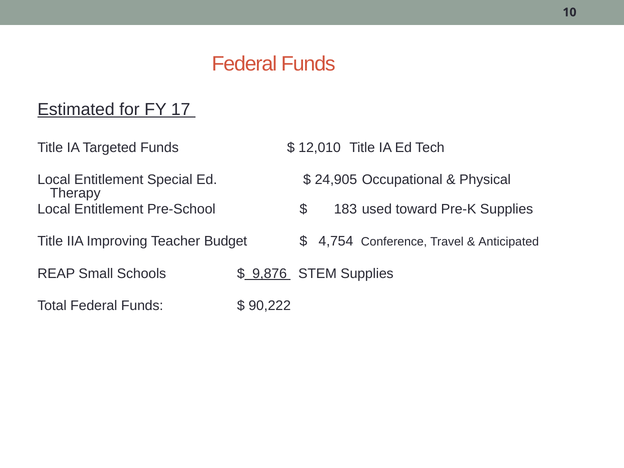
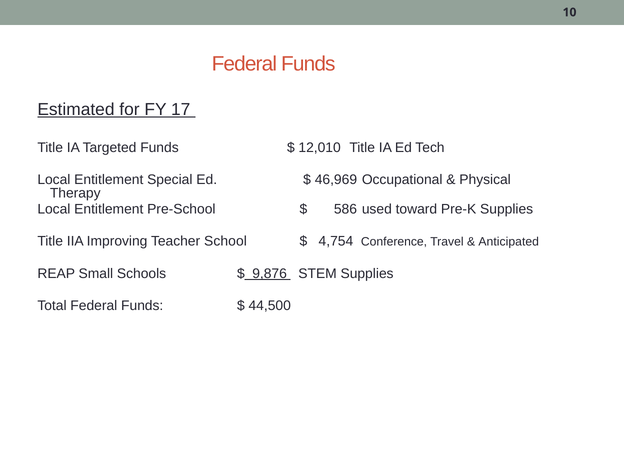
24,905: 24,905 -> 46,969 (336, 180)
183: 183 -> 586 (345, 209)
Budget: Budget -> School (225, 241)
90,222: 90,222 -> 44,500 (270, 306)
